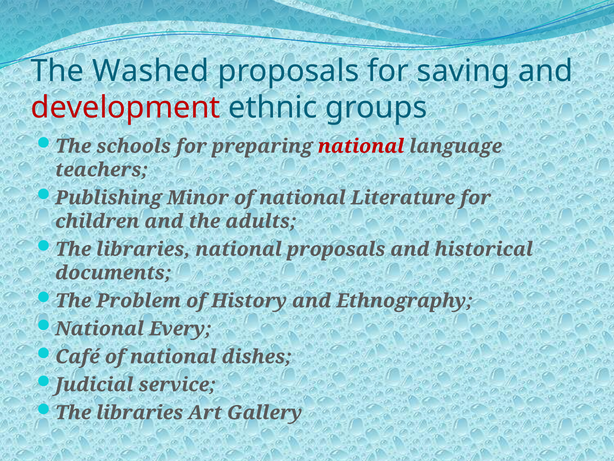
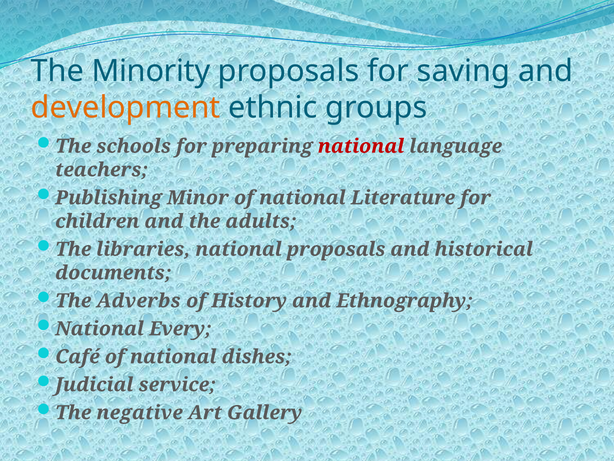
Washed: Washed -> Minority (151, 71)
development colour: red -> orange (126, 108)
Problem: Problem -> Adverbs (139, 301)
libraries: libraries -> negative (140, 412)
